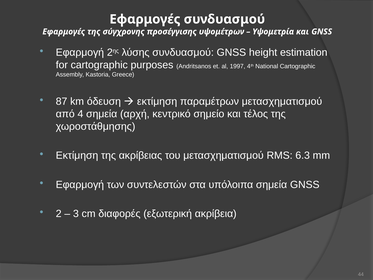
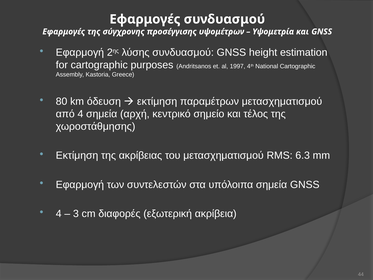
87: 87 -> 80 (62, 101)
2: 2 -> 4 (59, 214)
